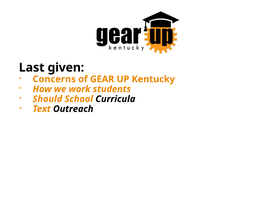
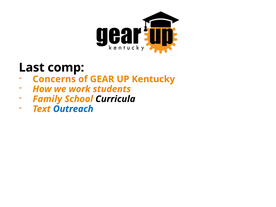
given: given -> comp (66, 68)
Should: Should -> Family (47, 99)
Outreach colour: black -> blue (73, 109)
